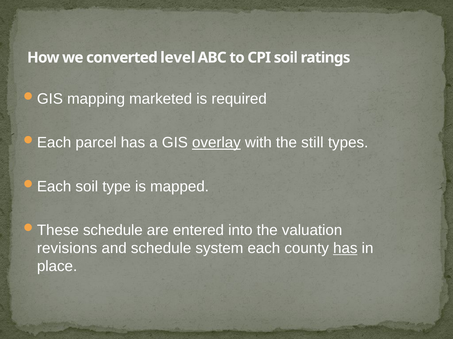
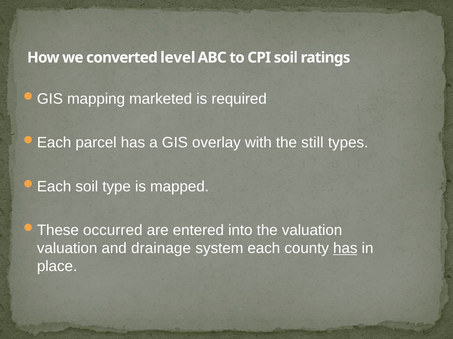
overlay underline: present -> none (216, 143)
schedule: schedule -> occurred (113, 231)
revisions: revisions -> valuation (67, 249)
and schedule: schedule -> drainage (161, 249)
